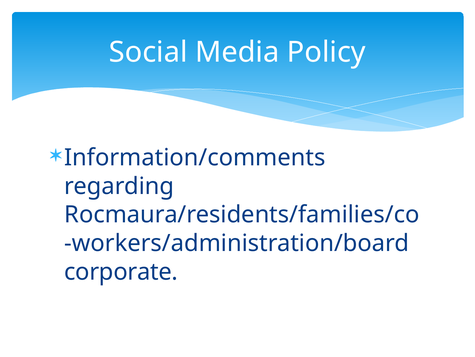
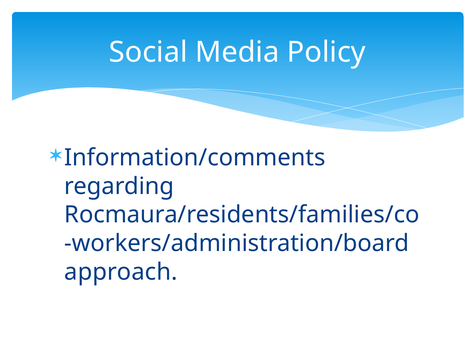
corporate: corporate -> approach (121, 271)
